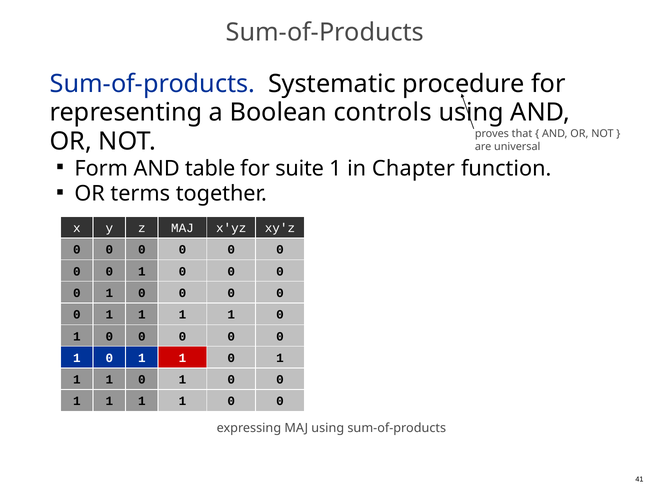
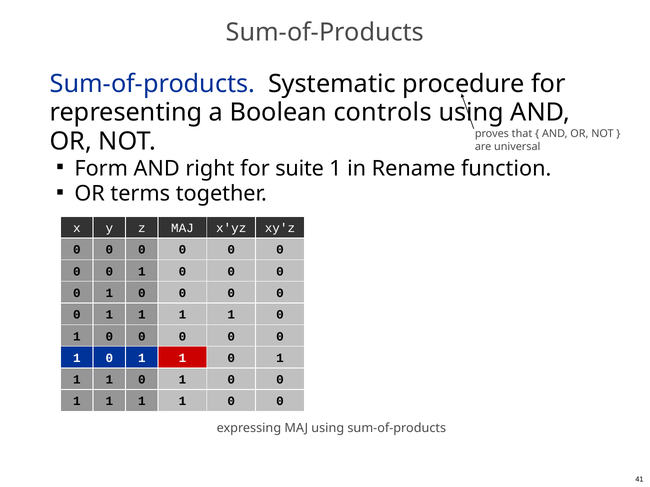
table: table -> right (210, 169)
Chapter: Chapter -> Rename (414, 169)
